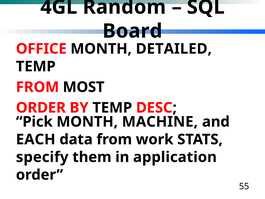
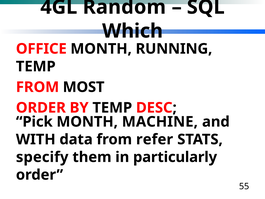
Board: Board -> Which (133, 31)
DETAILED: DETAILED -> RUNNING (174, 49)
EACH: EACH -> WITH (36, 139)
work: work -> refer (155, 139)
application: application -> particularly (175, 157)
